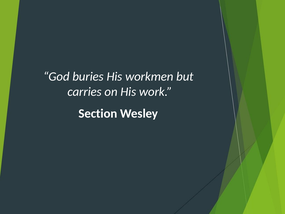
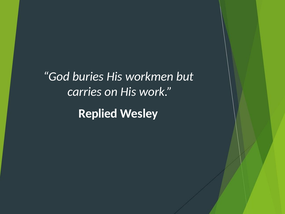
Section: Section -> Replied (98, 113)
